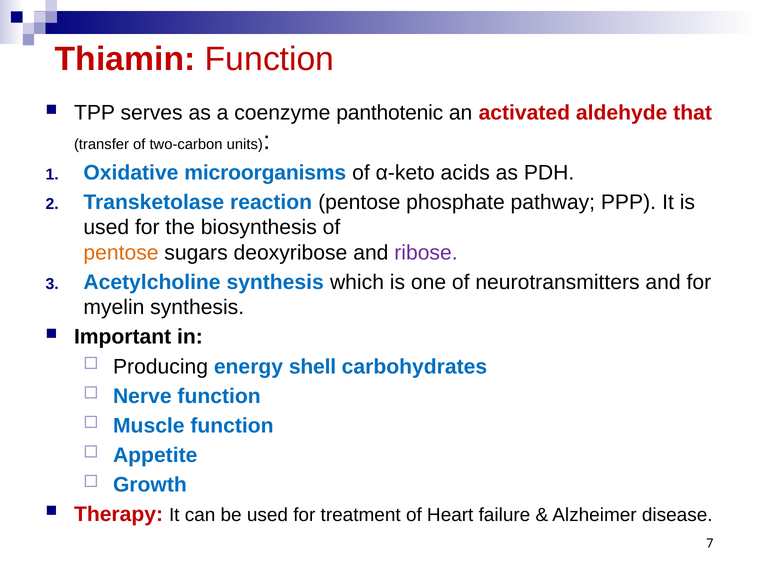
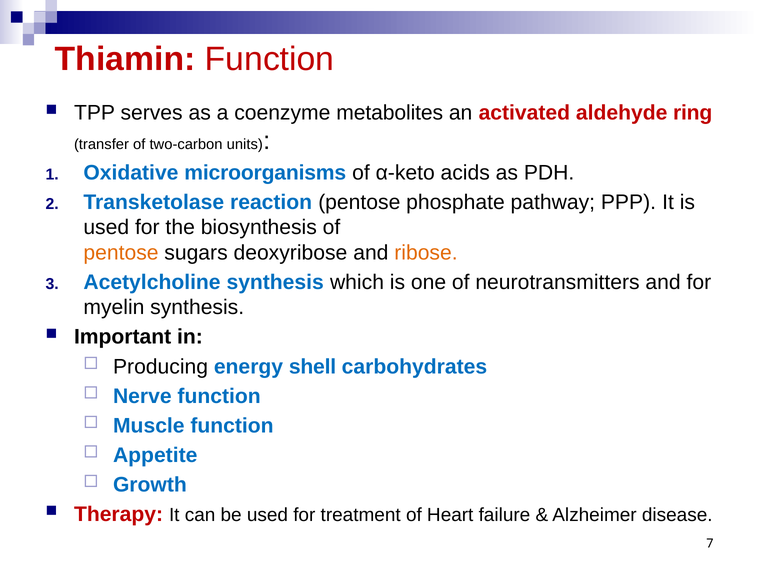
panthotenic: panthotenic -> metabolites (390, 113)
that: that -> ring (693, 113)
ribose colour: purple -> orange (426, 253)
